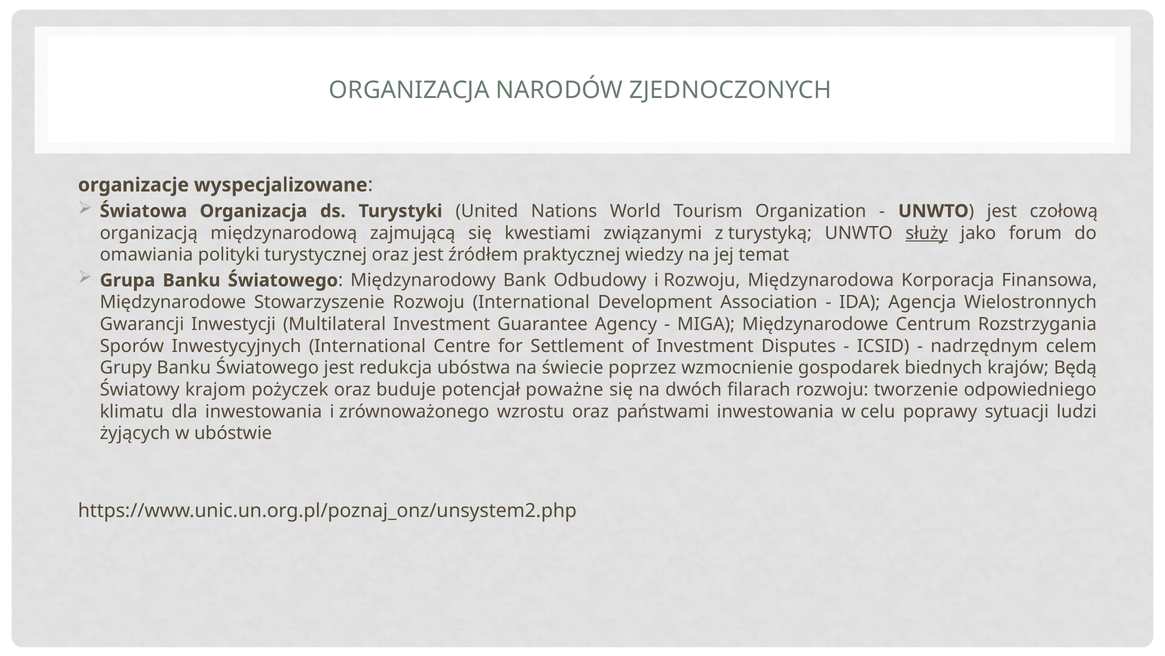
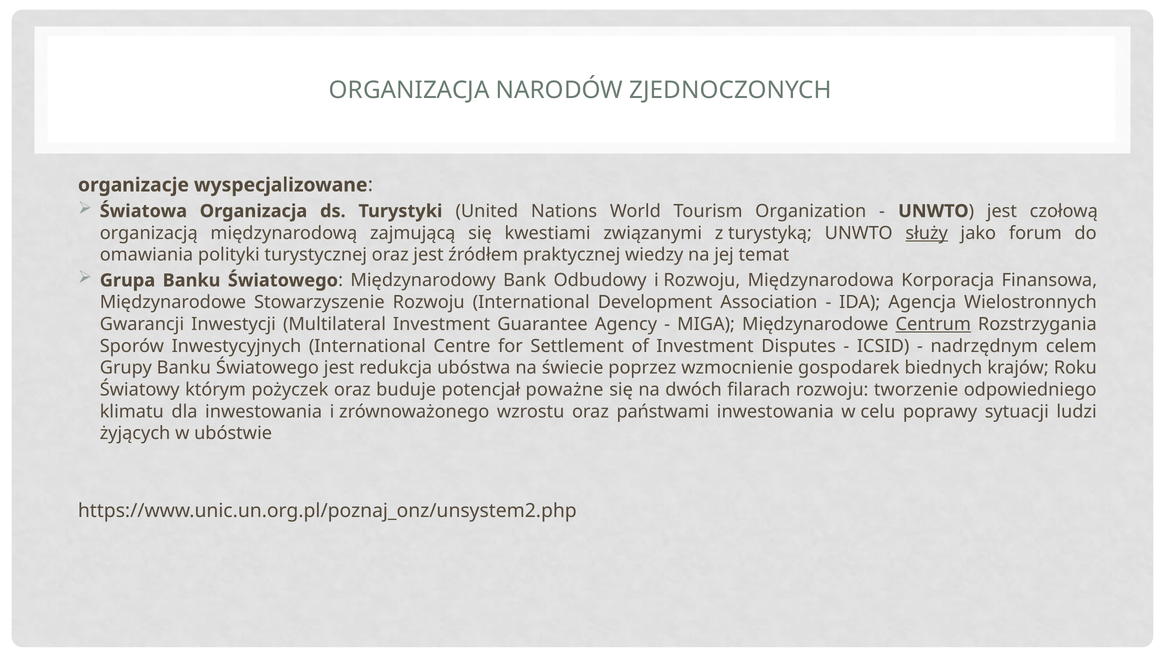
Centrum underline: none -> present (933, 324)
Będą: Będą -> Roku (1075, 367)
krajom: krajom -> którym (216, 389)
